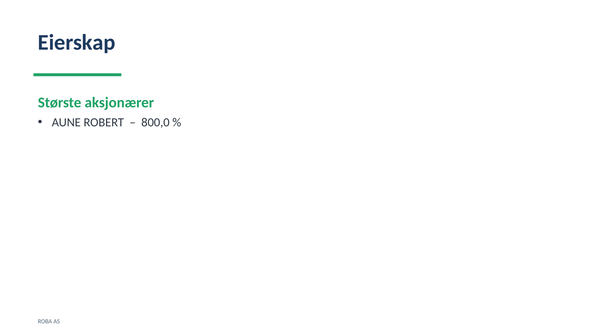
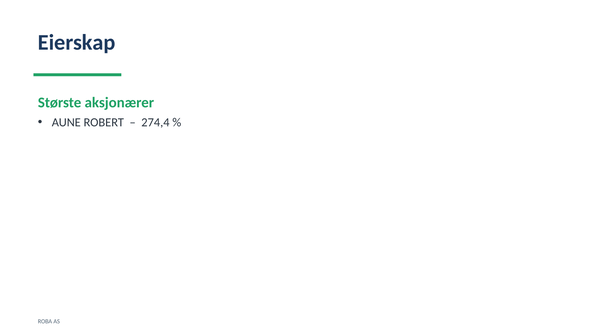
800,0: 800,0 -> 274,4 (155, 122)
